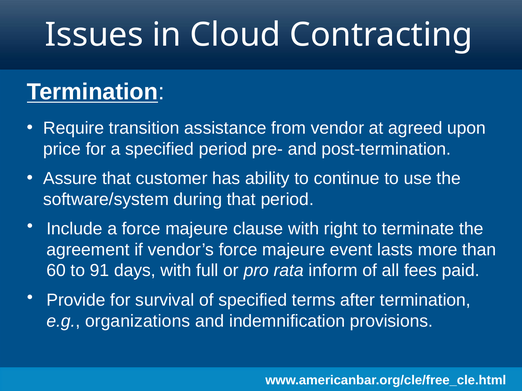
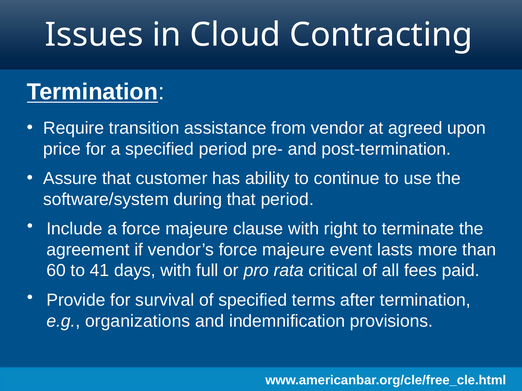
91: 91 -> 41 (100, 271)
inform: inform -> critical (333, 271)
